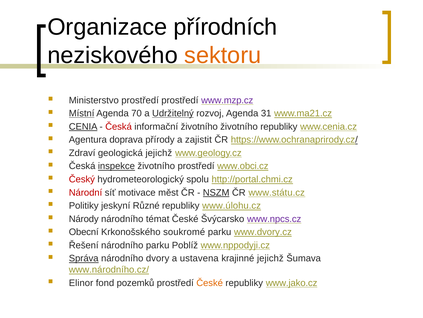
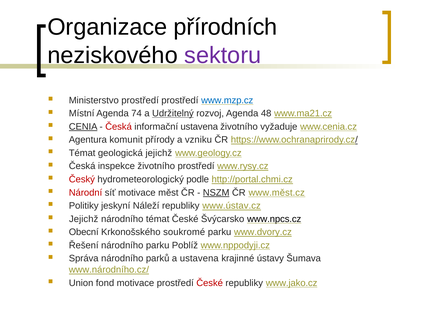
sektoru colour: orange -> purple (223, 55)
www.mzp.cz colour: purple -> blue (227, 100)
Místní underline: present -> none (82, 113)
70: 70 -> 74 (137, 113)
31: 31 -> 48 (266, 113)
informační životního: životního -> ustavena (199, 126)
životního republiky: republiky -> vyžaduje (279, 126)
doprava: doprava -> komunit (126, 140)
zajistit: zajistit -> vzniku (198, 140)
Zdraví: Zdraví -> Témat (82, 153)
inspekce underline: present -> none (116, 166)
www.obci.cz: www.obci.cz -> www.rysy.cz (243, 166)
spolu: spolu -> podle (198, 179)
www.státu.cz: www.státu.cz -> www.měst.cz (277, 192)
Různé: Různé -> Náleží (146, 205)
www.úlohu.cz: www.úlohu.cz -> www.ústav.cz (232, 205)
Národy: Národy -> Jejichž (84, 218)
www.npcs.cz colour: purple -> black (274, 218)
Správa underline: present -> none (84, 258)
dvory: dvory -> parků (158, 258)
krajinné jejichž: jejichž -> ústavy (270, 258)
Elinor: Elinor -> Union (81, 282)
fond pozemků: pozemků -> motivace (135, 282)
České colour: orange -> red (210, 282)
